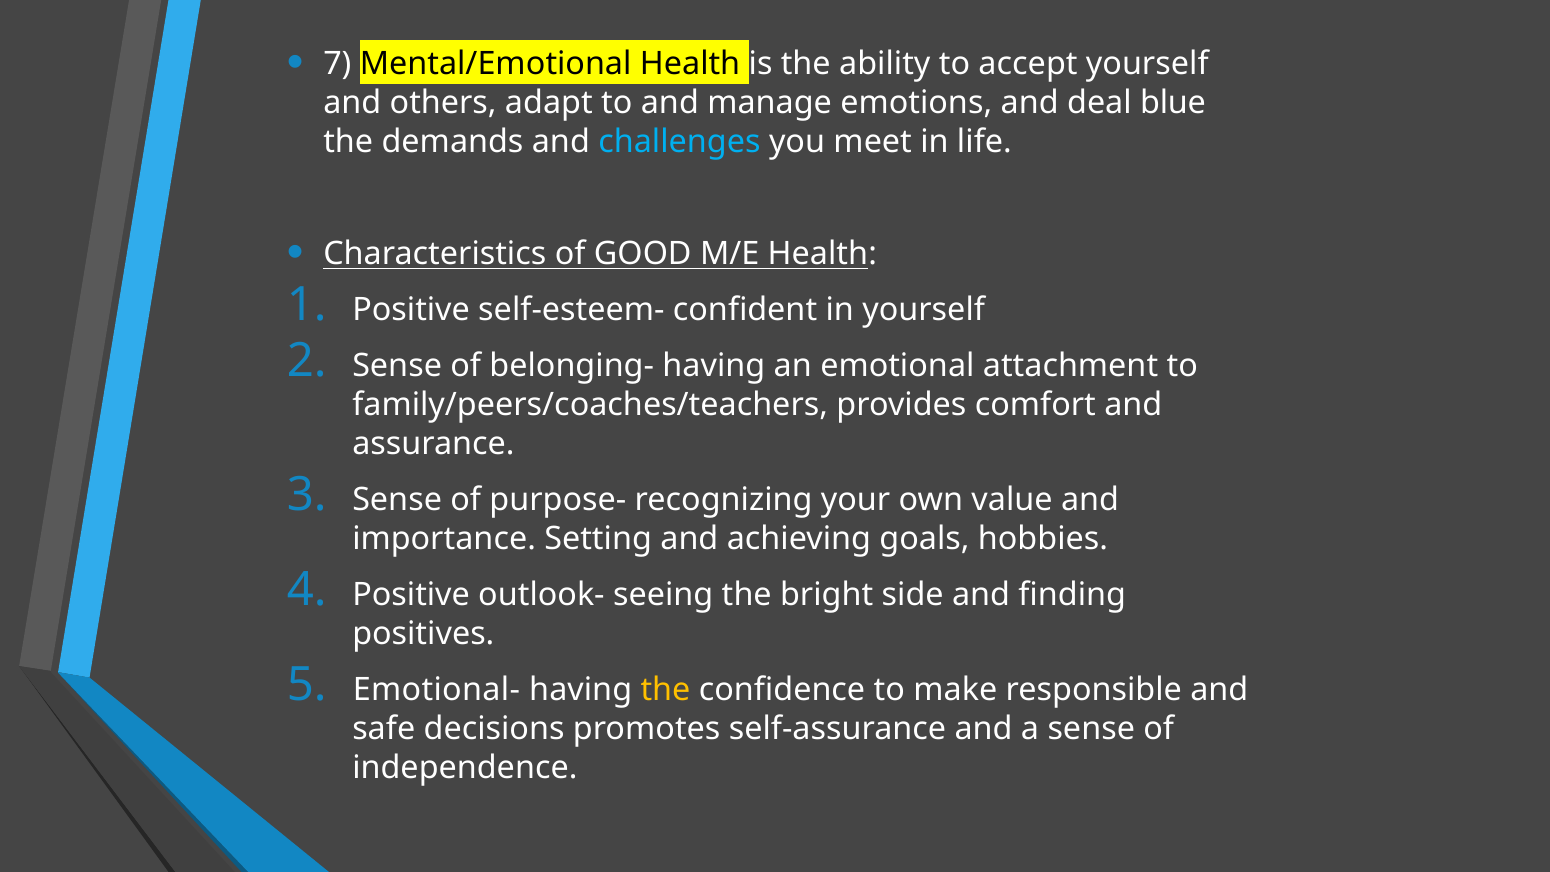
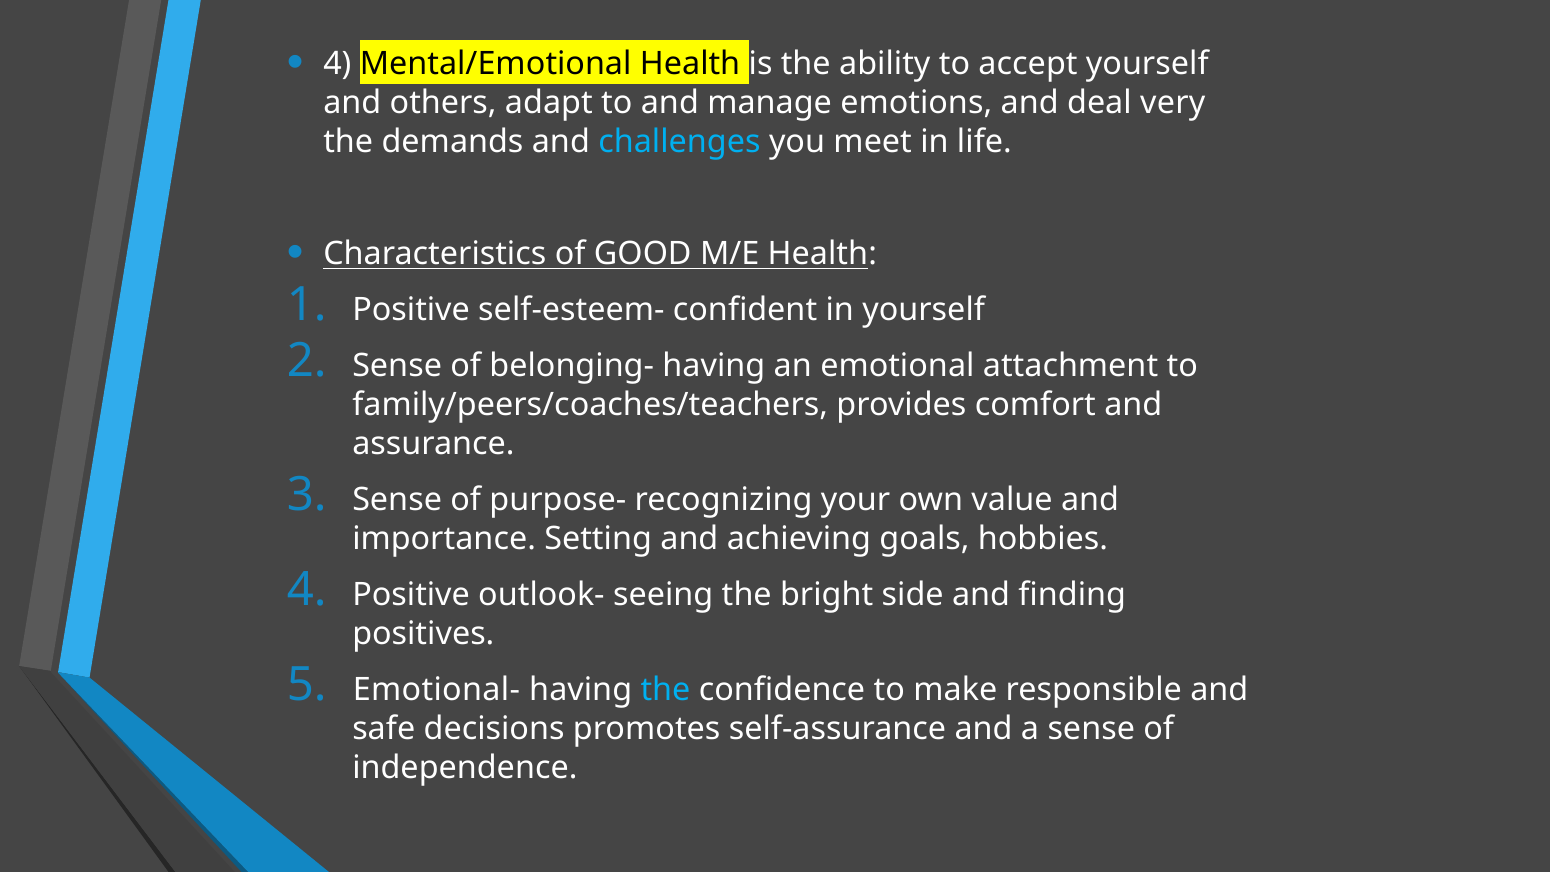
7: 7 -> 4 (337, 64)
blue: blue -> very (1173, 103)
the colour: yellow -> light blue (665, 690)
